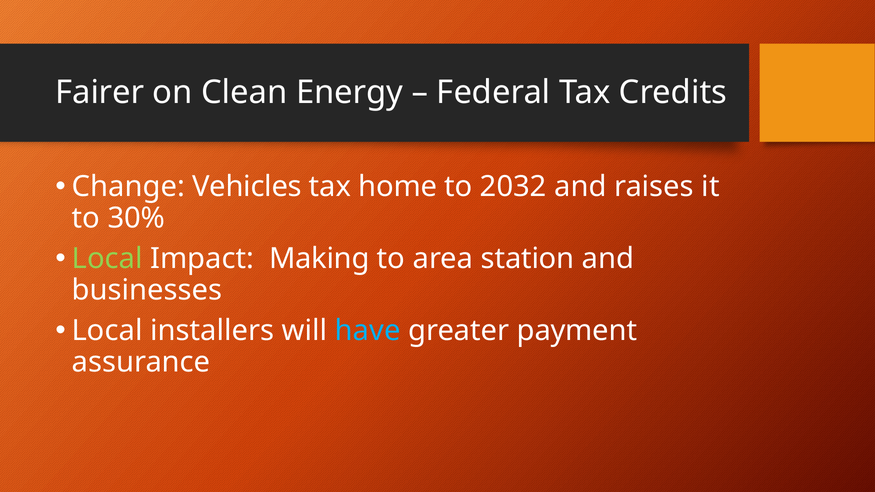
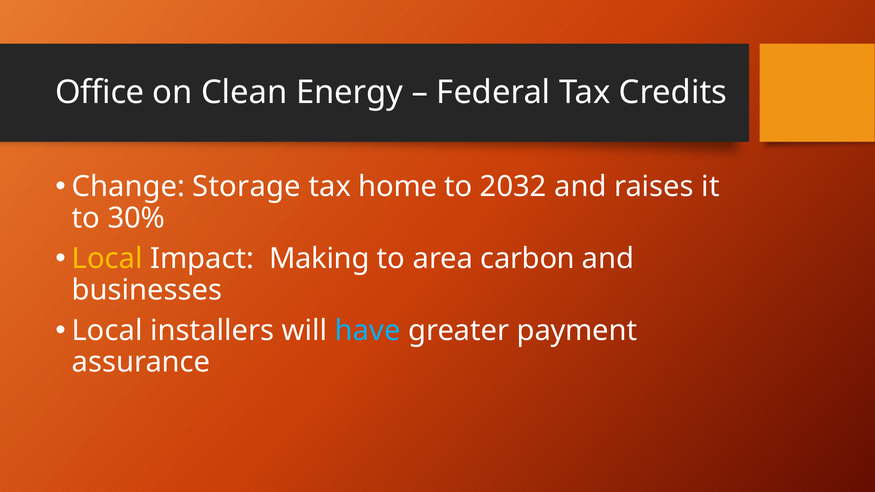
Fairer: Fairer -> Office (100, 93)
Vehicles: Vehicles -> Storage (247, 187)
Local colour: light green -> yellow (107, 259)
station: station -> carbon (528, 259)
